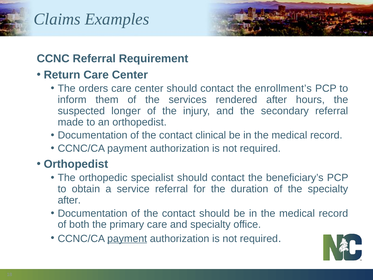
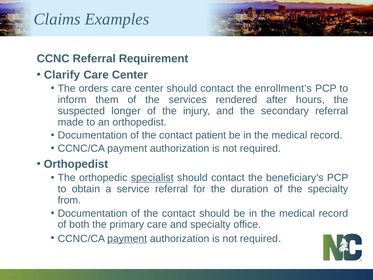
Return: Return -> Clarify (62, 75)
clinical: clinical -> patient (211, 135)
specialist underline: none -> present (152, 178)
after: after -> from (69, 200)
